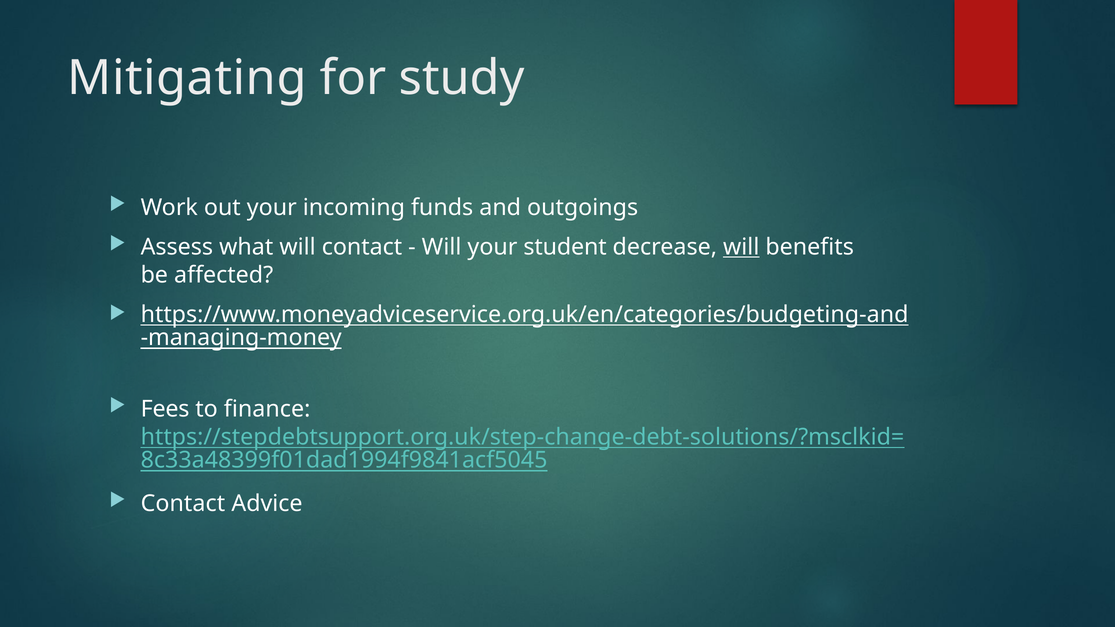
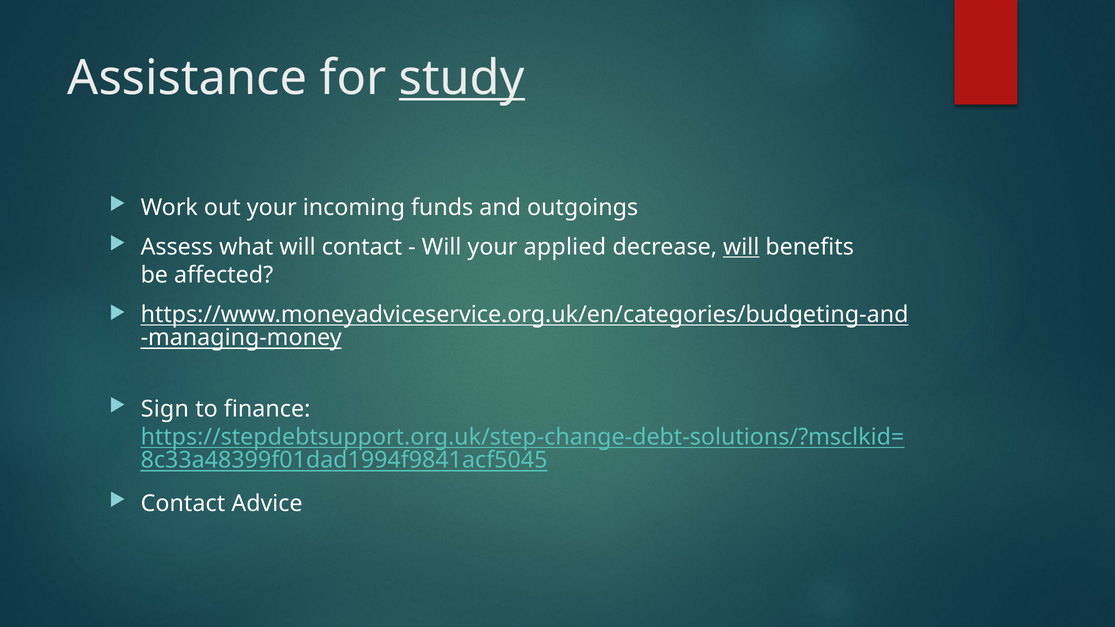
Mitigating: Mitigating -> Assistance (187, 78)
study underline: none -> present (462, 78)
student: student -> applied (565, 247)
Fees: Fees -> Sign (165, 409)
